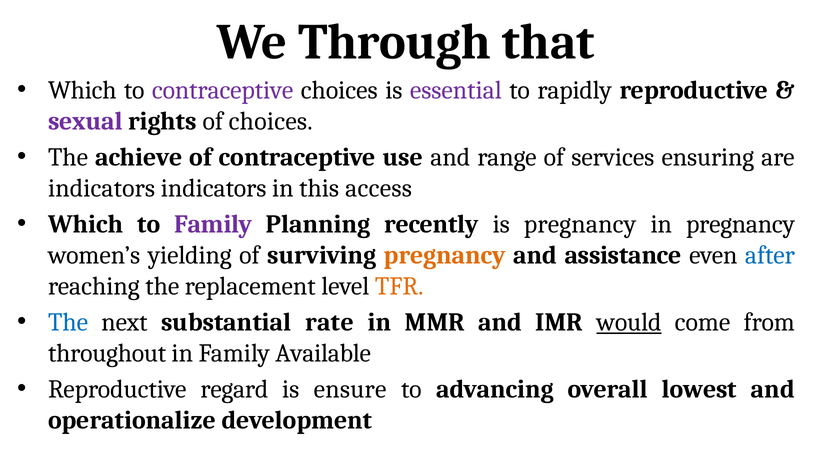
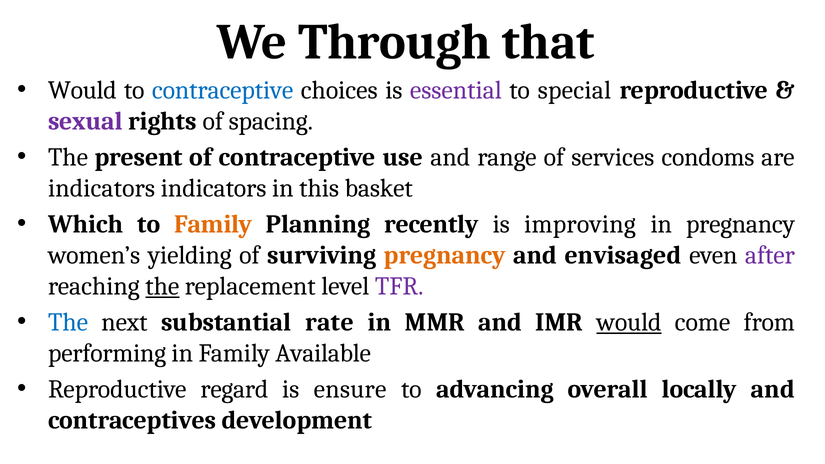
Which: Which -> Would (82, 90)
contraceptive colour: purple -> blue (223, 90)
rapidly: rapidly -> special (574, 90)
of choices: choices -> spacing (271, 121)
achieve: achieve -> present (139, 157)
ensuring: ensuring -> condoms (708, 157)
access: access -> basket (379, 188)
Family colour: purple -> orange (213, 224)
is pregnancy: pregnancy -> improving (580, 224)
assistance: assistance -> envisaged (623, 255)
after colour: blue -> purple (770, 255)
the underline: none -> present (162, 286)
TFR colour: orange -> purple (399, 286)
throughout: throughout -> performing (107, 353)
lowest: lowest -> locally (699, 389)
operationalize: operationalize -> contraceptives (132, 420)
